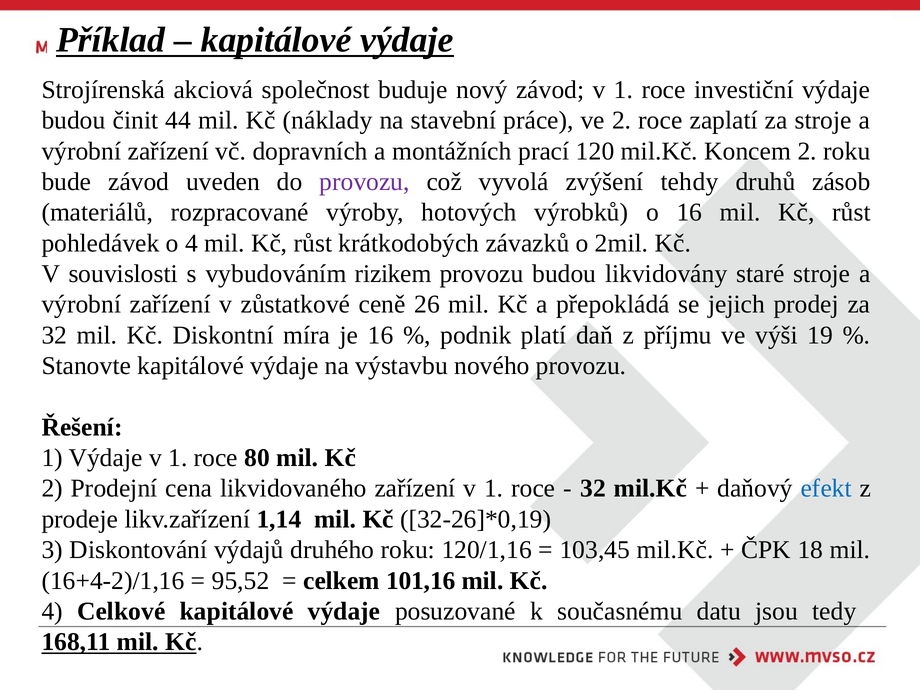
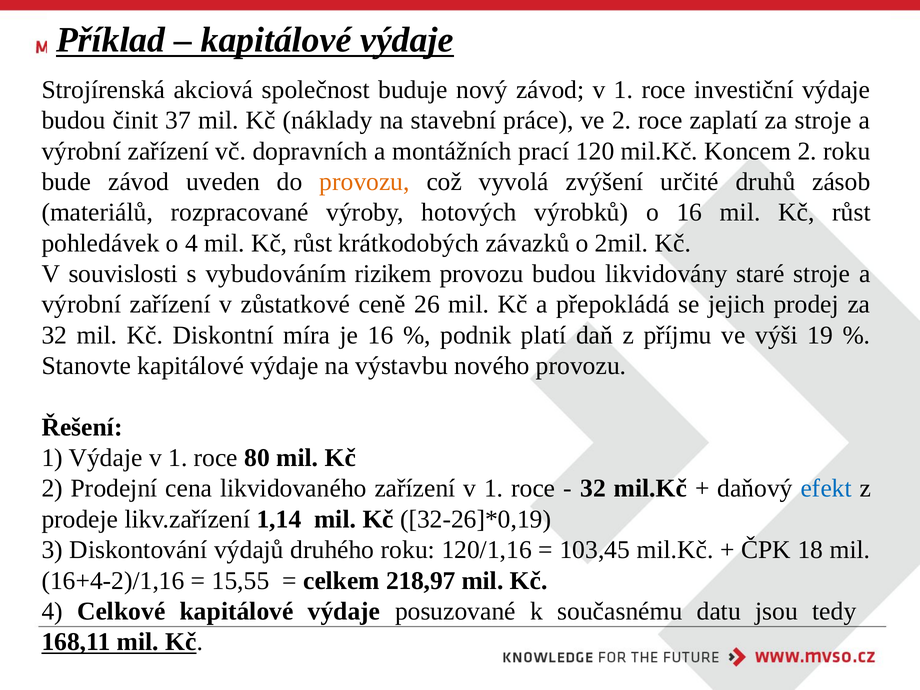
44: 44 -> 37 (178, 120)
provozu colour: purple -> orange (365, 182)
tehdy: tehdy -> určité (690, 182)
95,52: 95,52 -> 15,55 (241, 581)
101,16: 101,16 -> 218,97 (421, 581)
